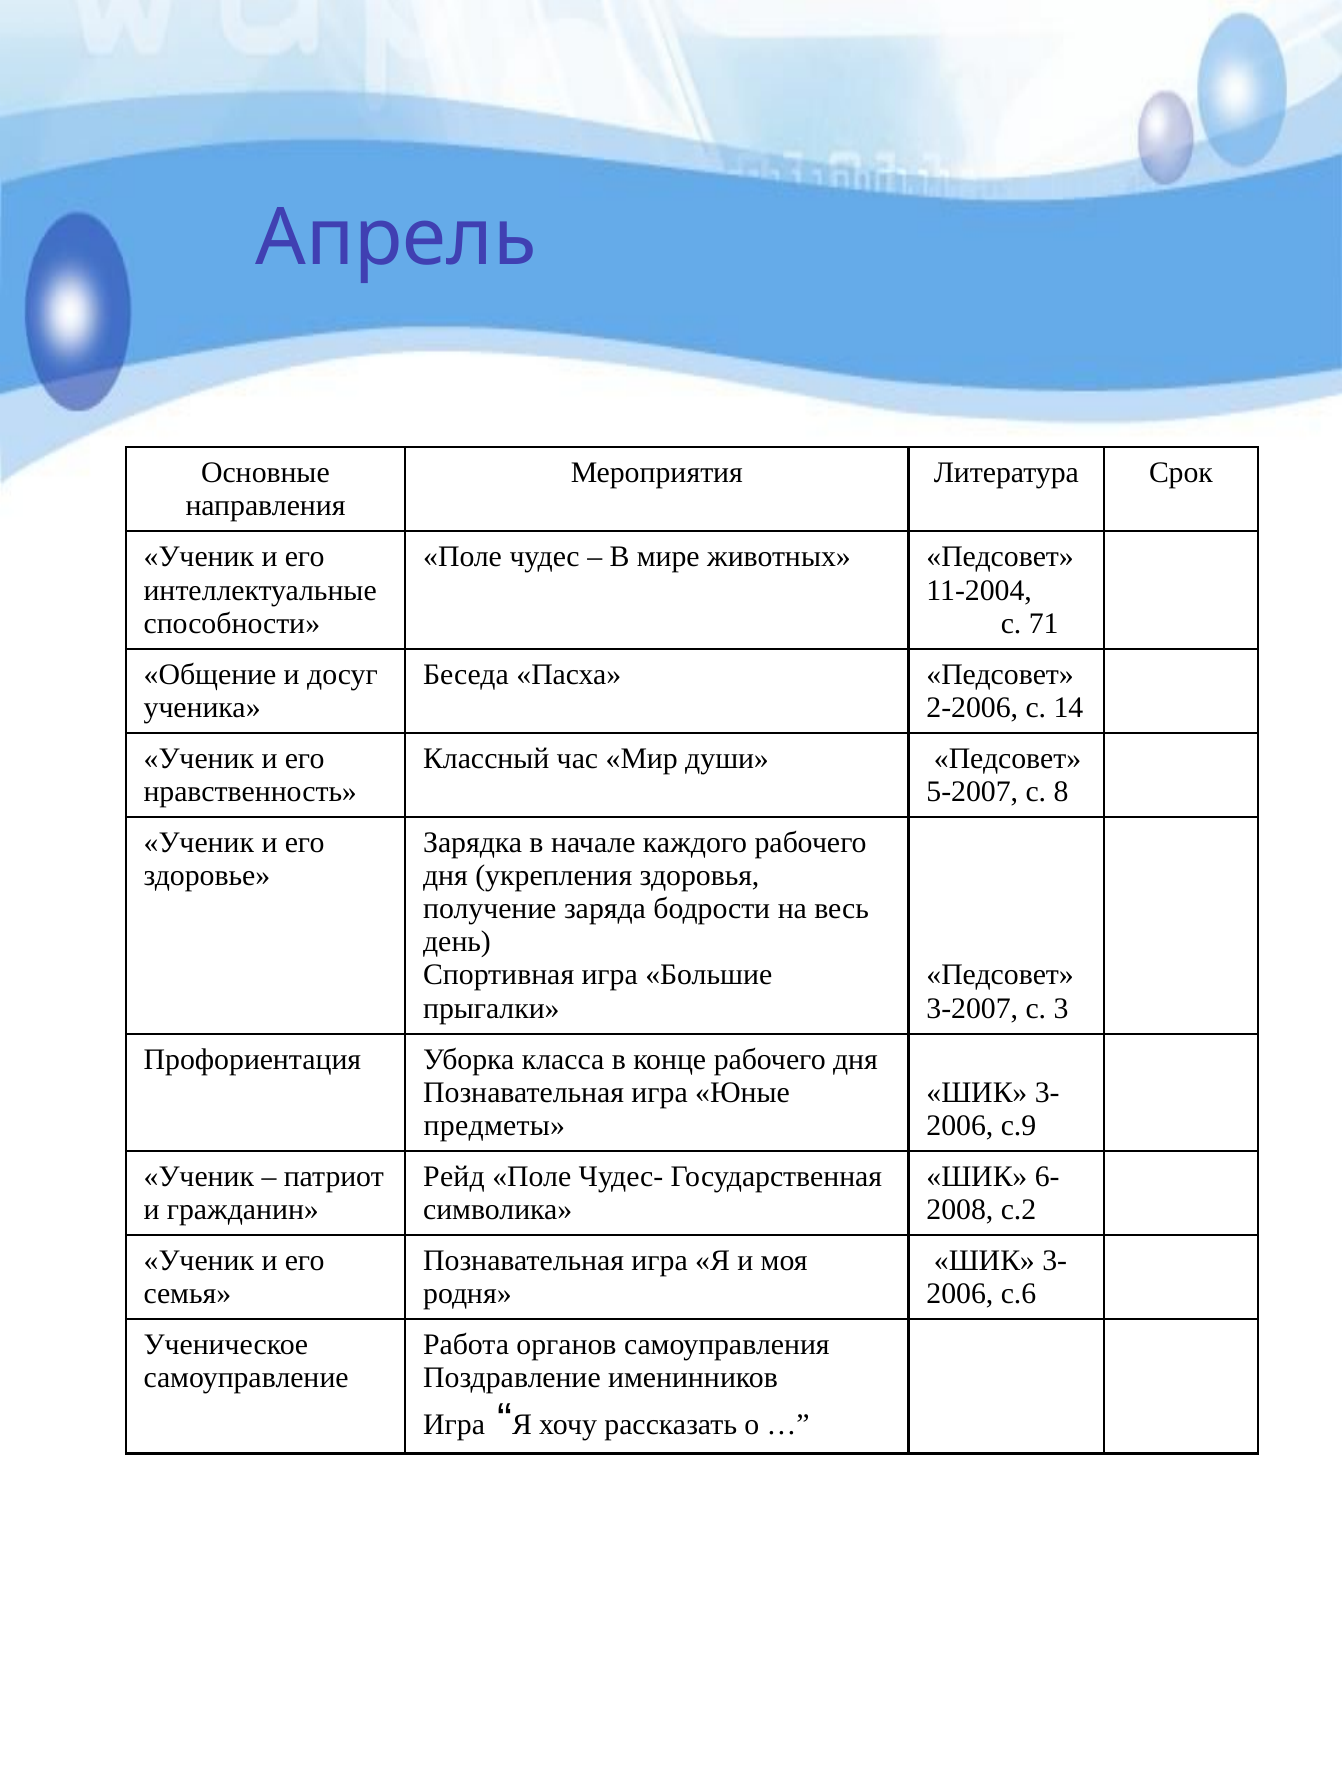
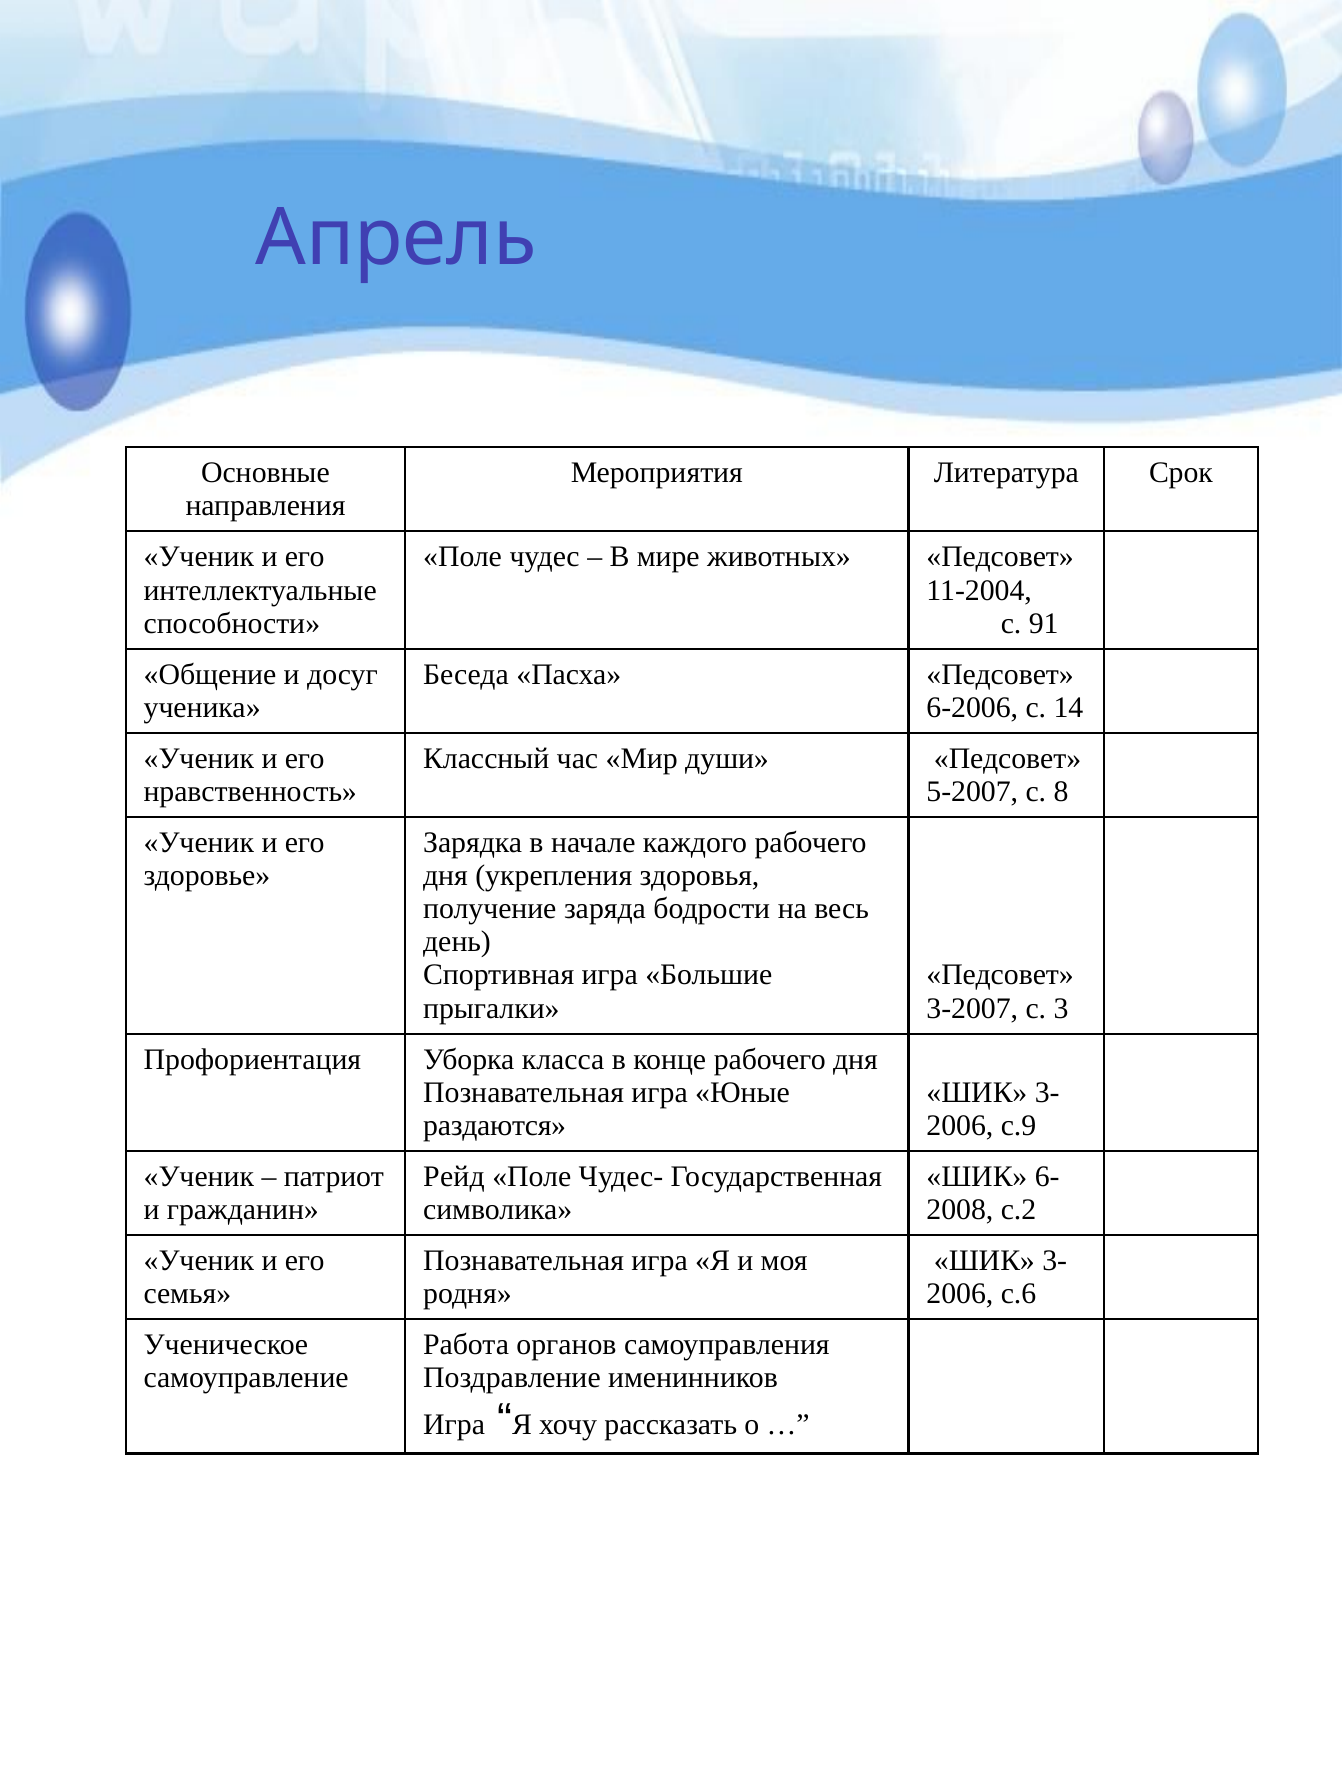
71: 71 -> 91 (1044, 623)
2-2006: 2-2006 -> 6-2006 (972, 708)
предметы: предметы -> раздаются (495, 1126)
